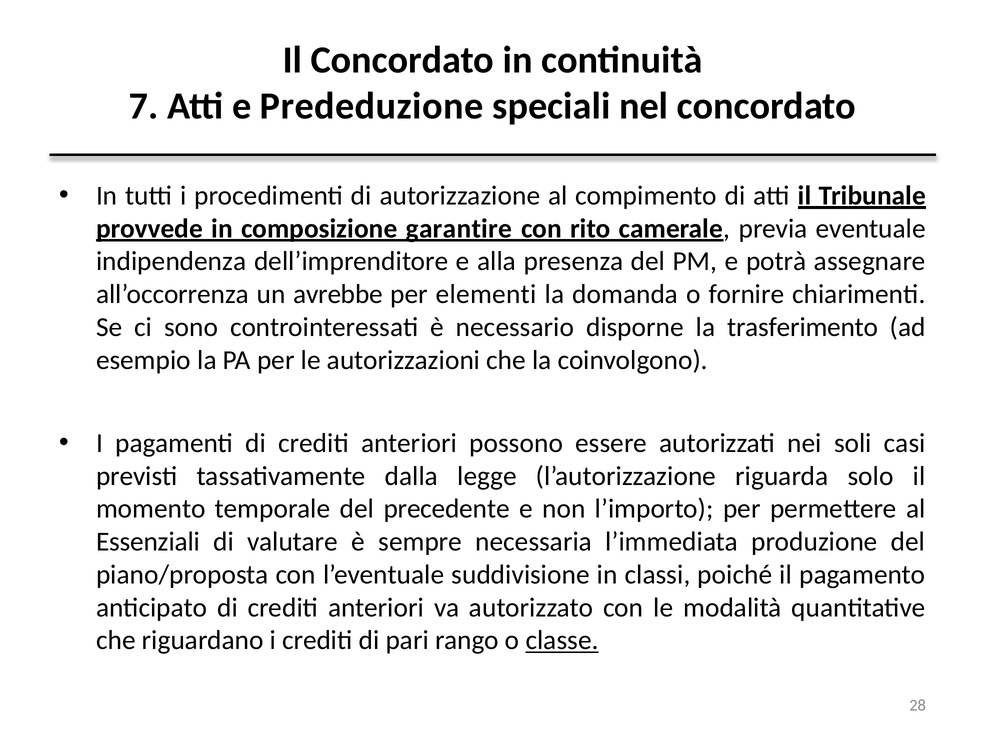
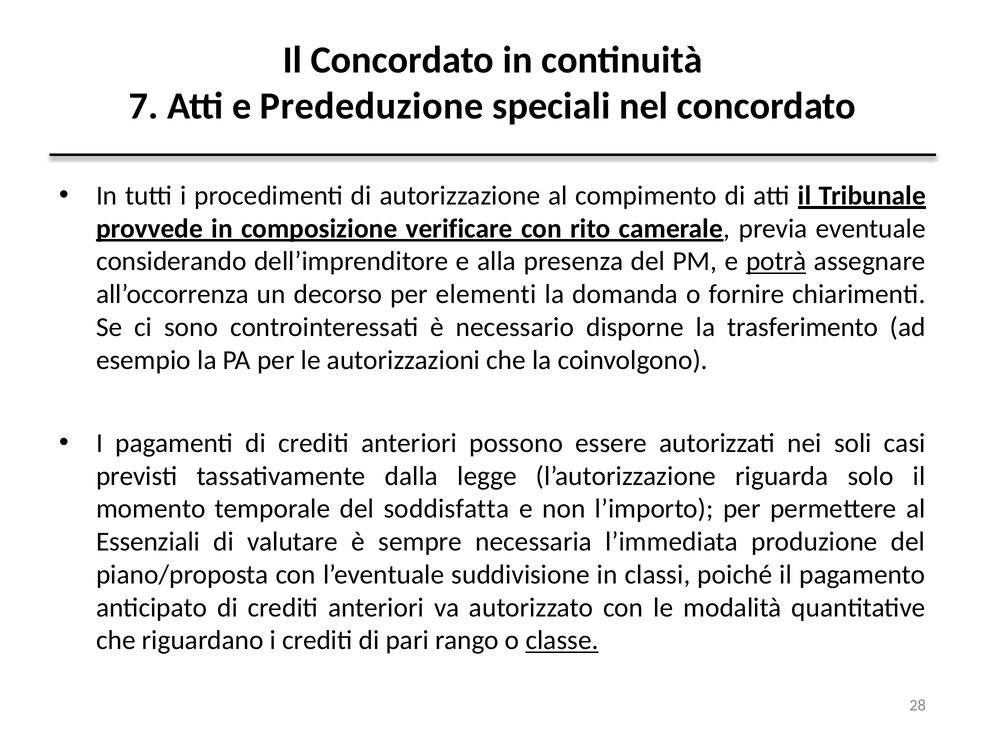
garantire: garantire -> verificare (459, 228)
indipendenza: indipendenza -> considerando (171, 261)
potrà underline: none -> present (776, 261)
avrebbe: avrebbe -> decorso (338, 294)
precedente: precedente -> soddisfatta (446, 509)
